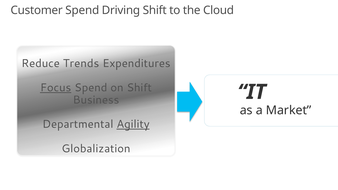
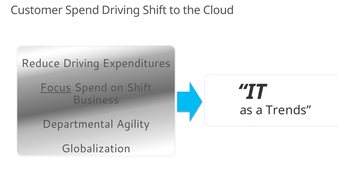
Reduce Trends: Trends -> Driving (81, 63)
Market: Market -> Trends (289, 110)
Agility underline: present -> none (133, 124)
